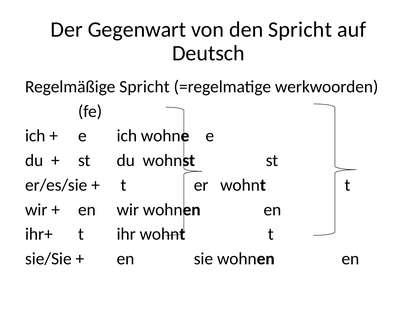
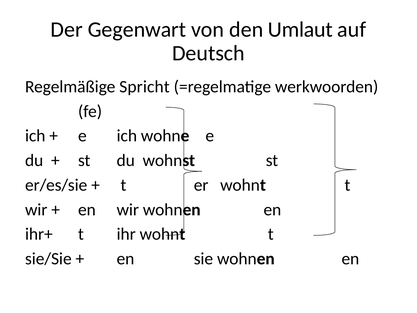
den Spricht: Spricht -> Umlaut (300, 30)
